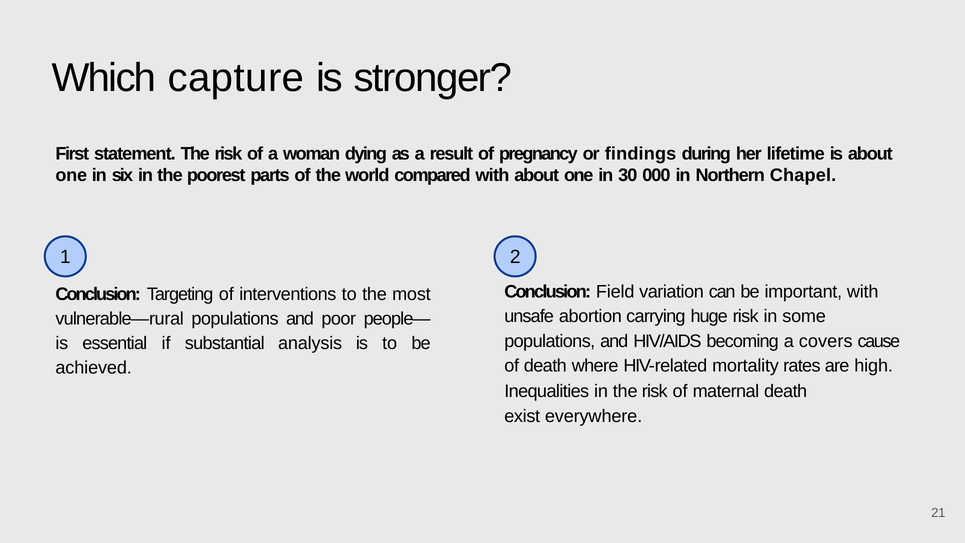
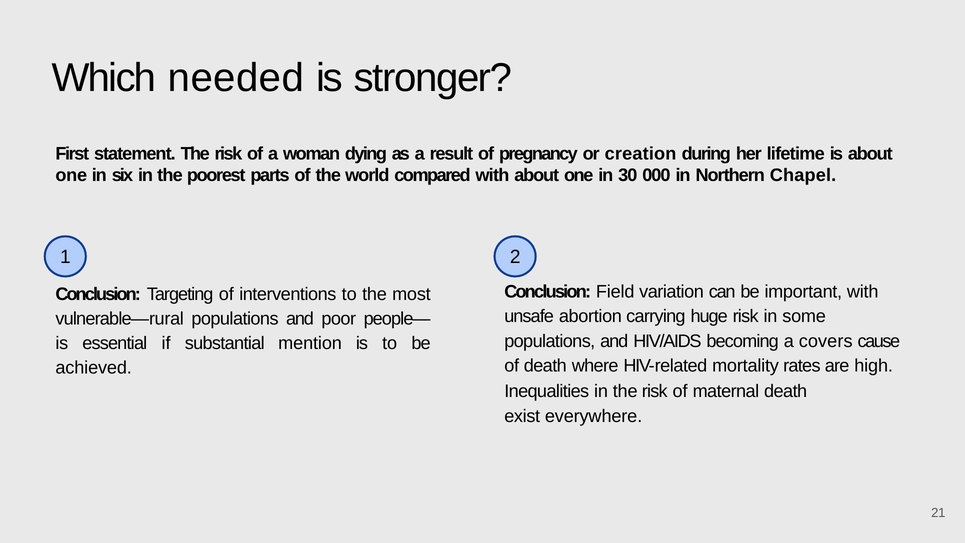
capture: capture -> needed (236, 78)
findings: findings -> creation (641, 154)
analysis: analysis -> mention (310, 343)
